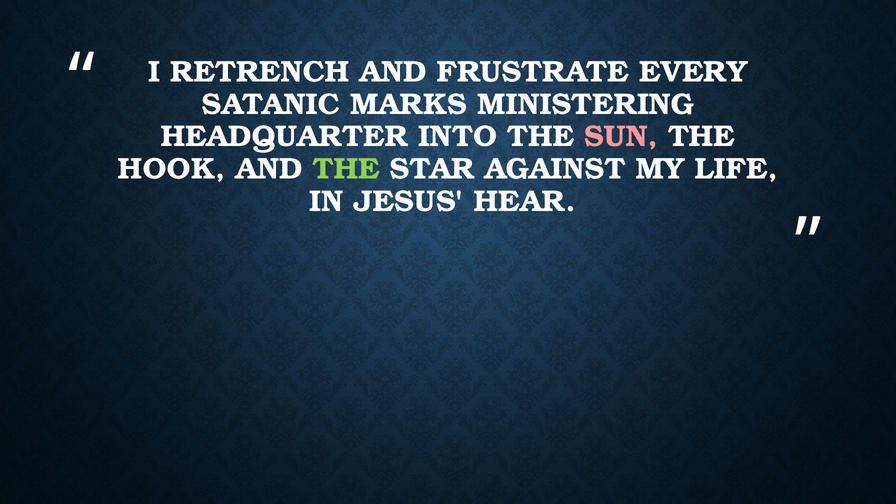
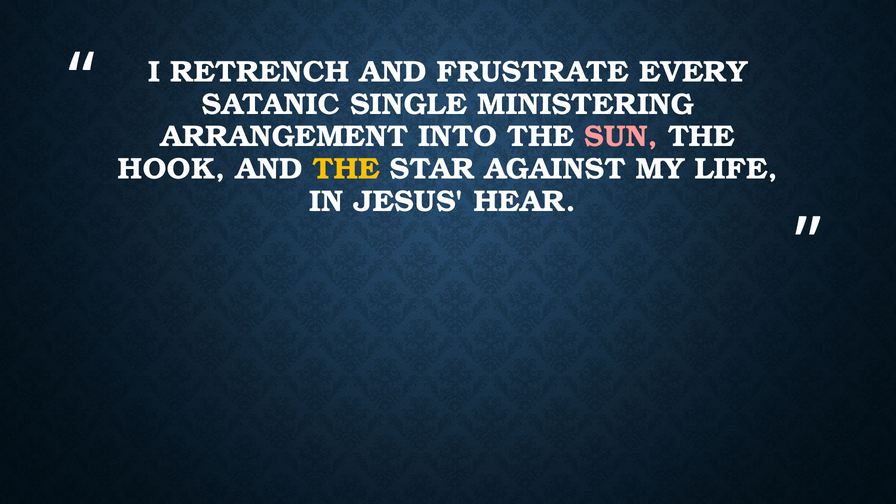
MARKS: MARKS -> SINGLE (409, 104)
HEADQUARTER: HEADQUARTER -> ARRANGEMENT (284, 137)
THE colour: light green -> yellow (346, 169)
